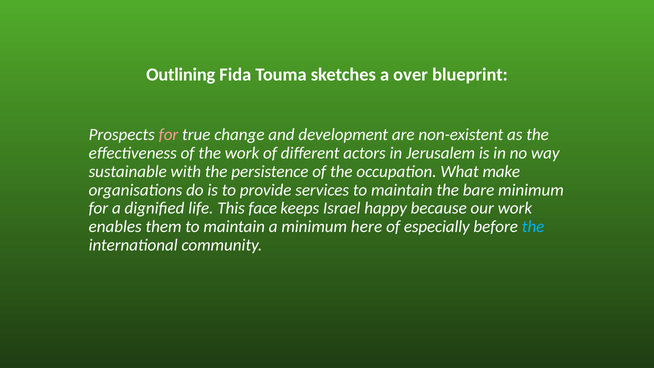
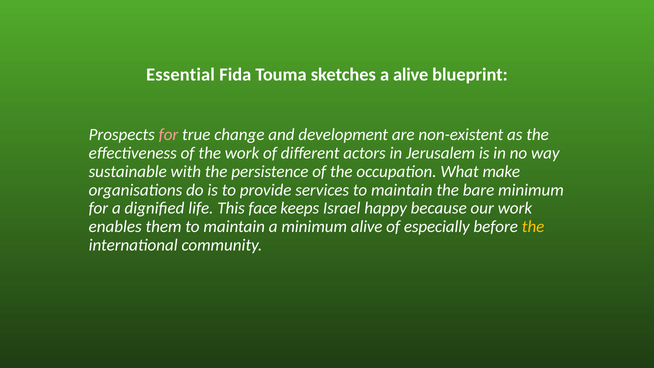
Outlining: Outlining -> Essential (181, 75)
a over: over -> alive (411, 75)
minimum here: here -> alive (367, 227)
the colour: light blue -> yellow (533, 227)
